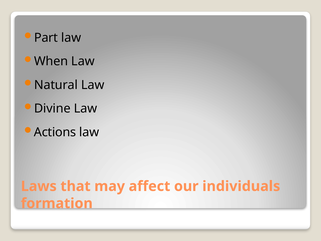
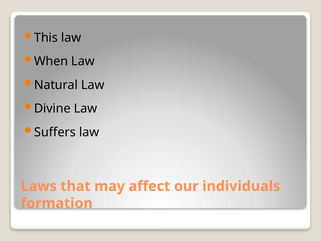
Part: Part -> This (46, 38)
Actions: Actions -> Suffers (55, 132)
